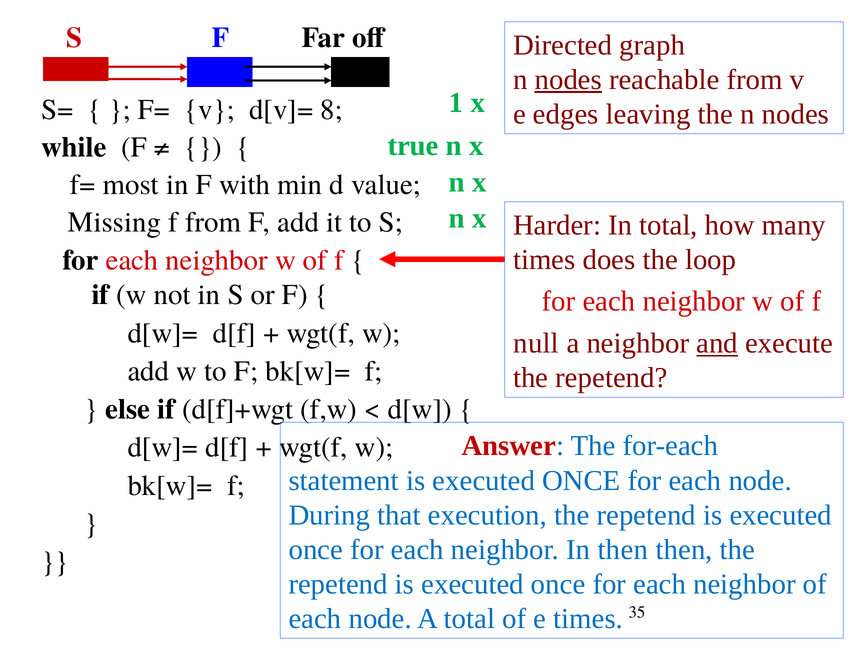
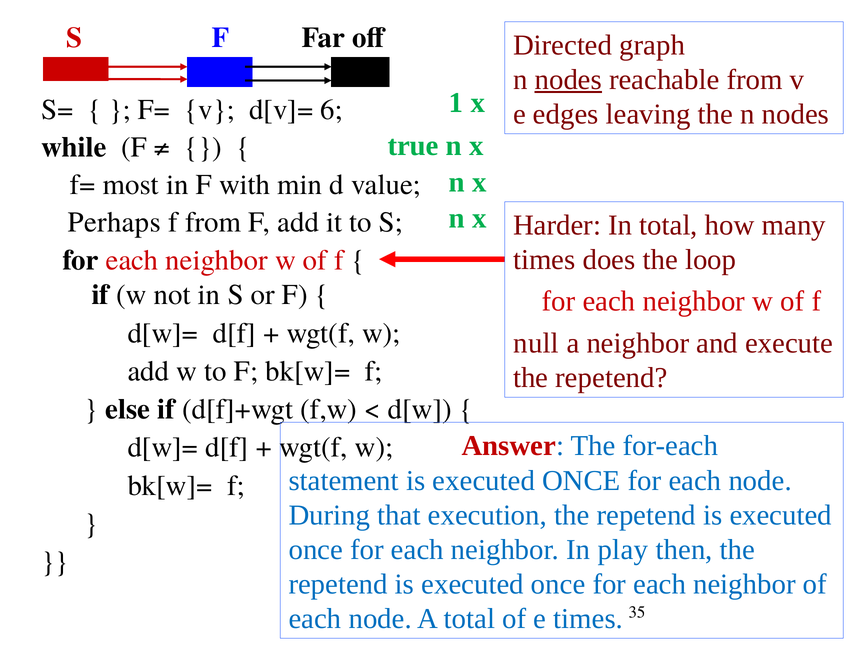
8: 8 -> 6 (332, 110)
Missing: Missing -> Perhaps (114, 223)
and underline: present -> none (717, 344)
In then: then -> play (623, 550)
